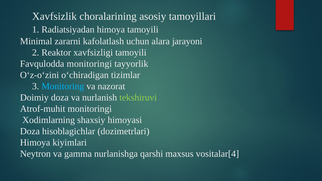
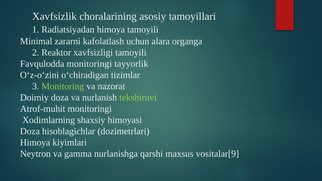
jarayoni: jarayoni -> organga (187, 41)
Monitoring colour: light blue -> light green (63, 86)
vositalar[4: vositalar[4 -> vositalar[9 (217, 154)
